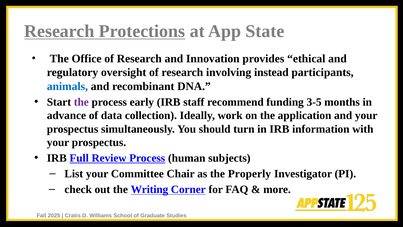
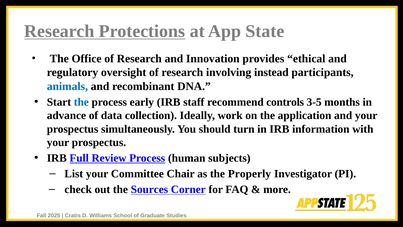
the colour: purple -> blue (81, 102)
funding: funding -> controls (285, 102)
Writing: Writing -> Sources (149, 189)
